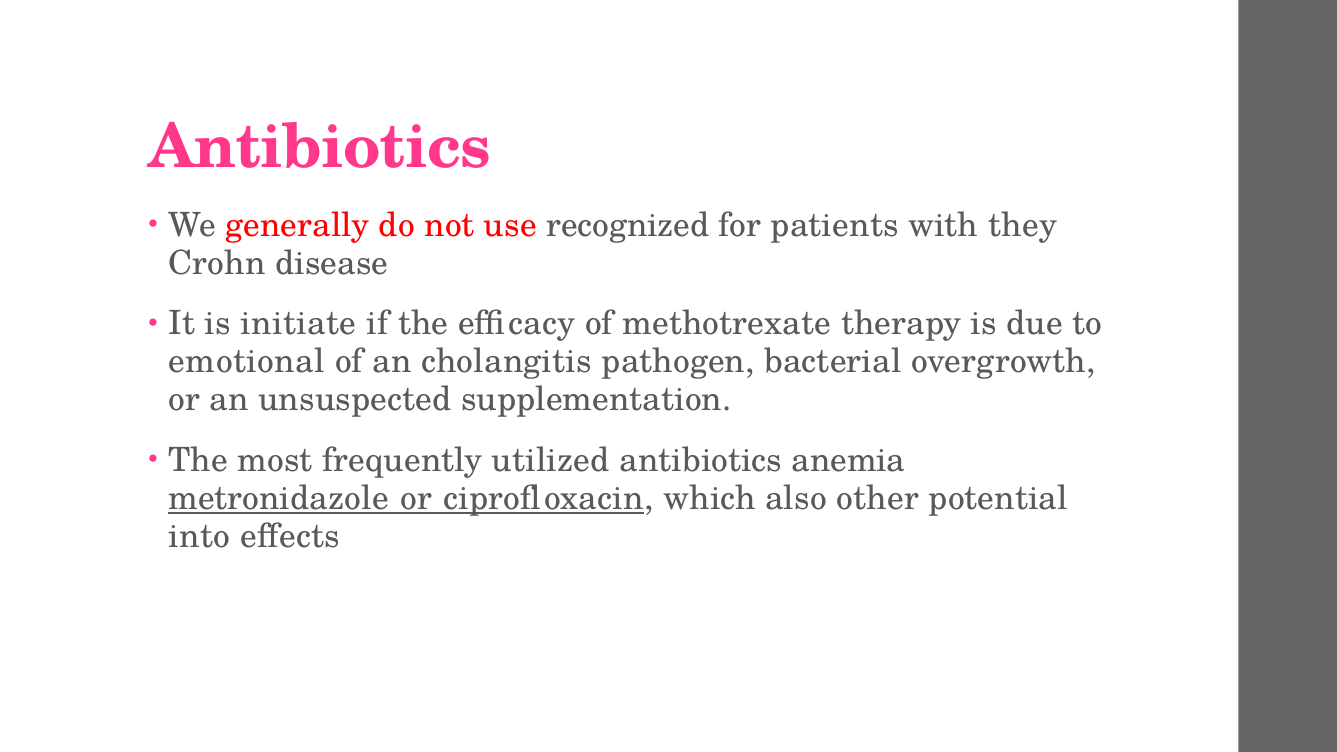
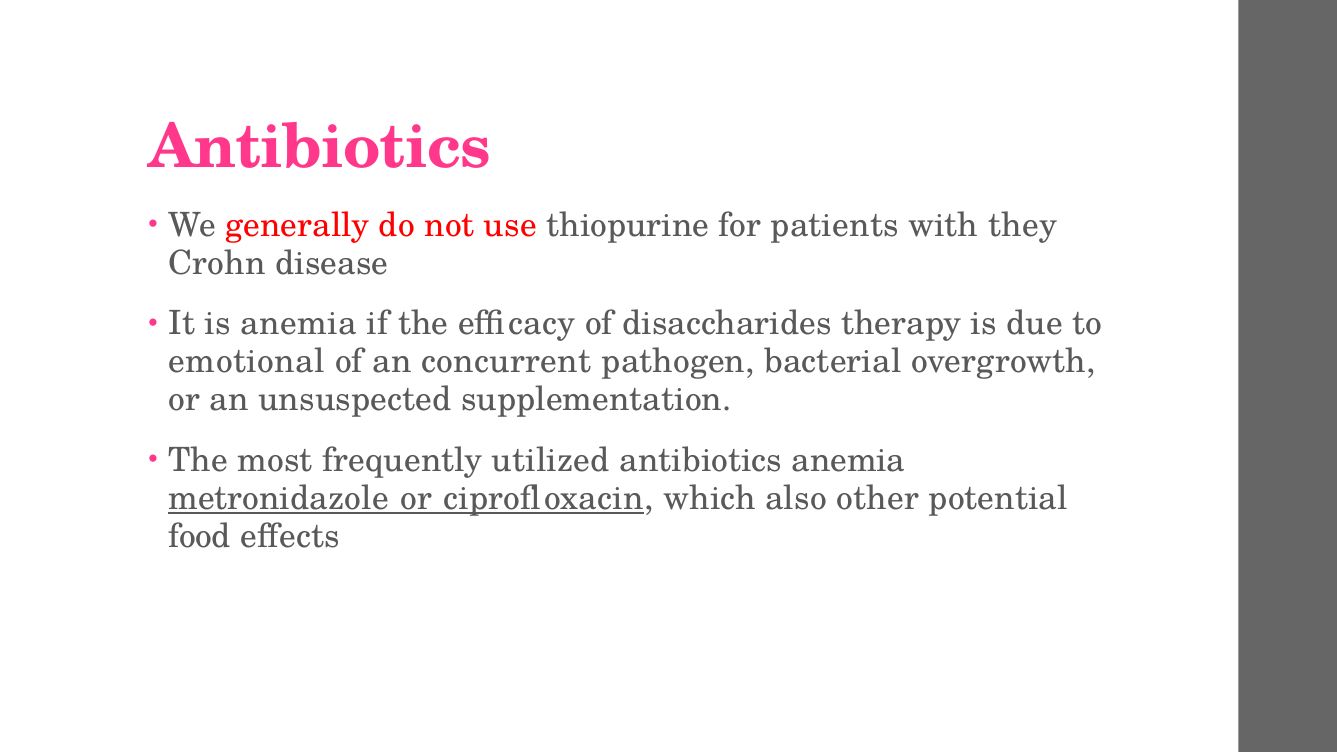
recognized: recognized -> thiopurine (628, 225)
is initiate: initiate -> anemia (299, 324)
methotrexate: methotrexate -> disaccharides (727, 324)
cholangitis: cholangitis -> concurrent (506, 362)
into: into -> food (200, 536)
